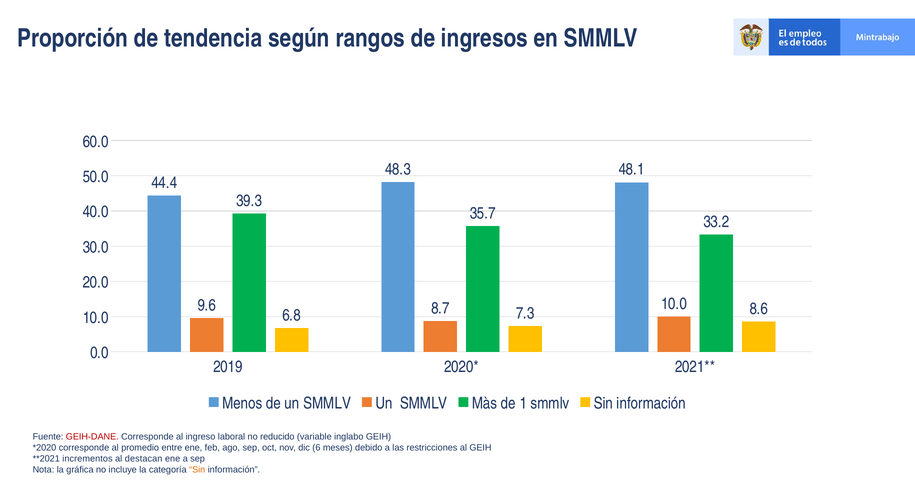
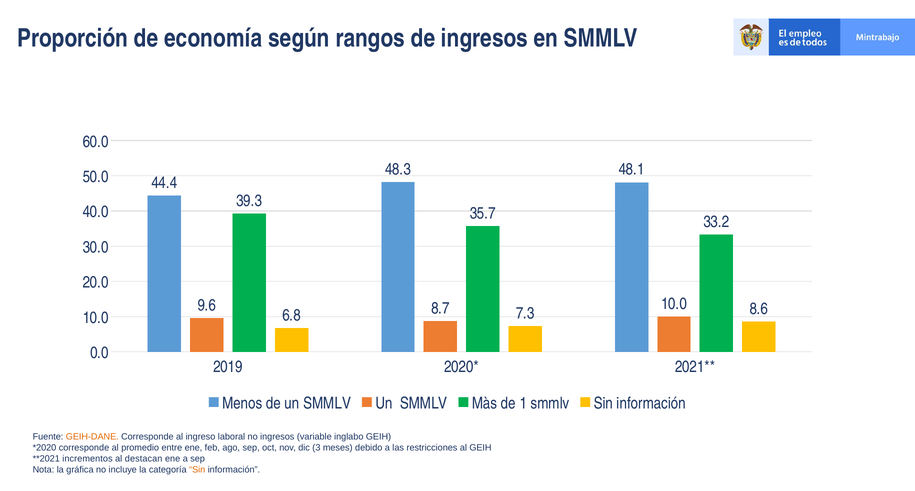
tendencia: tendencia -> economía (213, 39)
GEIH-DANE colour: red -> orange (92, 437)
no reducido: reducido -> ingresos (277, 437)
6: 6 -> 3 (316, 448)
